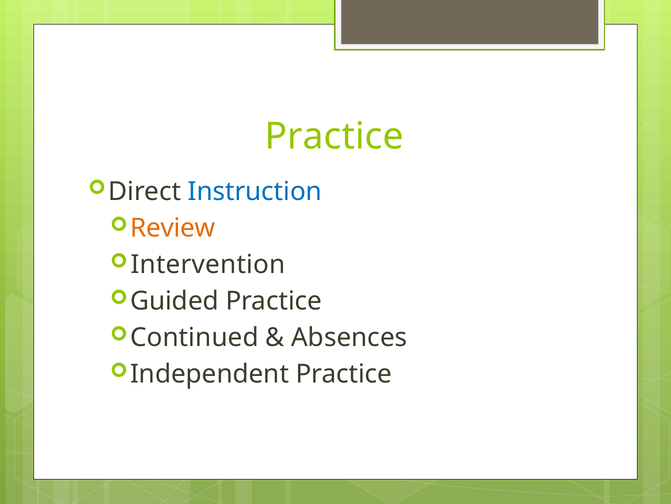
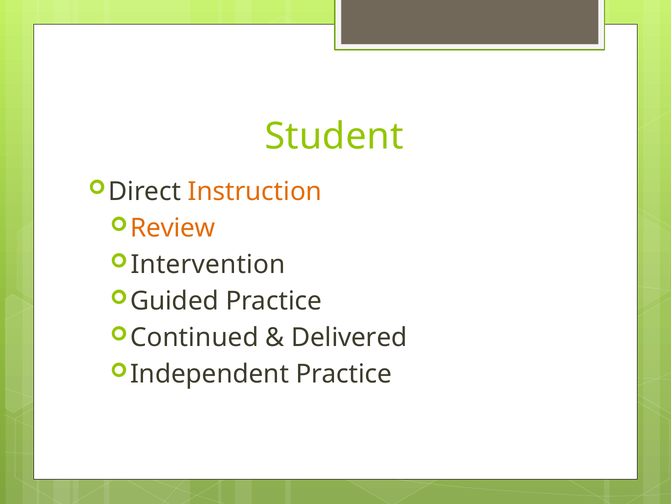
Practice: Practice -> Student (334, 136)
Instruction colour: blue -> orange (255, 191)
Absences: Absences -> Delivered (349, 337)
